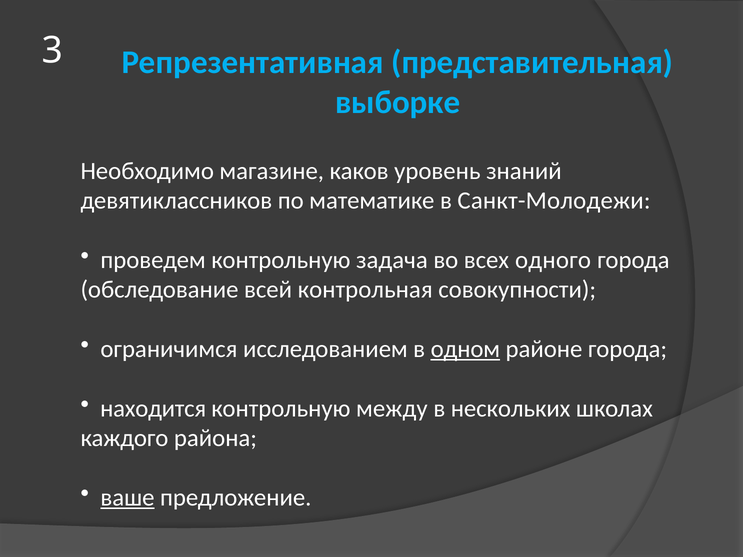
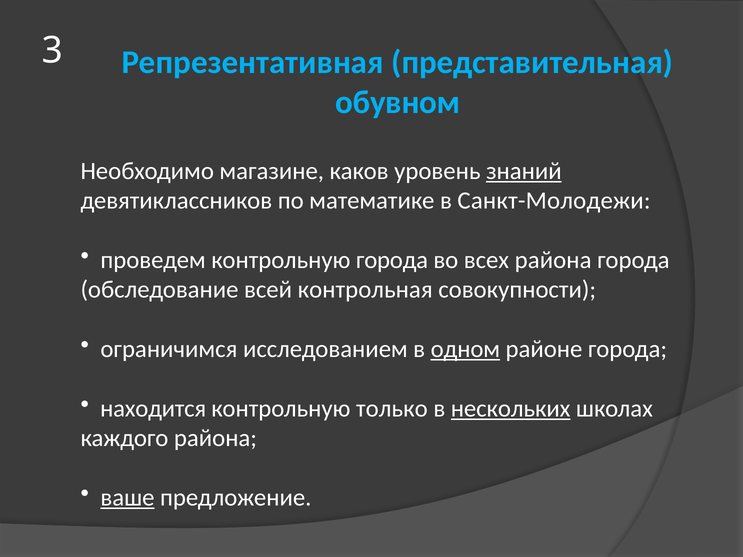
выборке: выборке -> обувном (398, 102)
знаний underline: none -> present (524, 171)
контрольную задача: задача -> города (392, 260)
всех одного: одного -> района (553, 260)
между: между -> только (392, 409)
нескольких underline: none -> present (511, 409)
